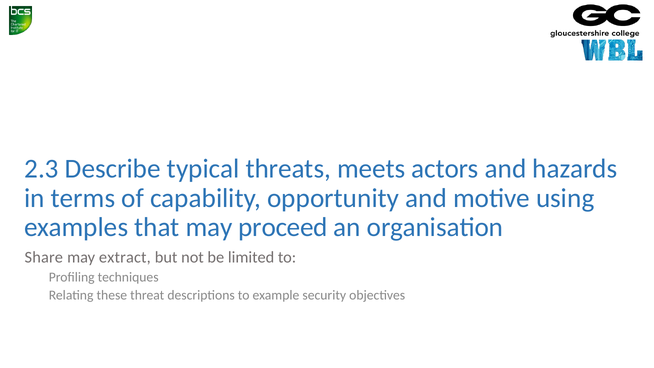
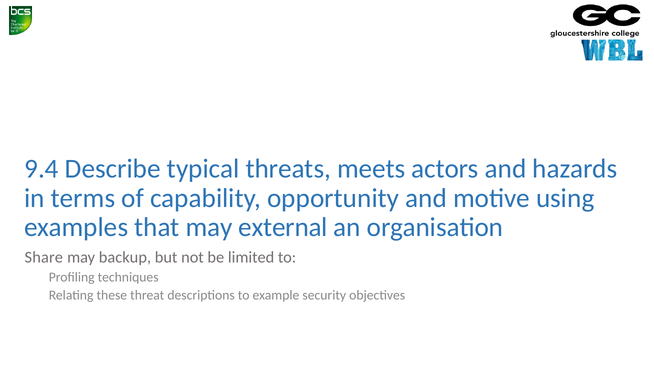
2.3: 2.3 -> 9.4 (41, 169)
proceed: proceed -> external (283, 227)
extract: extract -> backup (125, 257)
